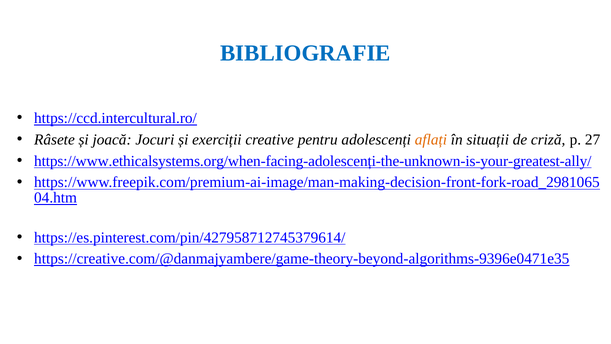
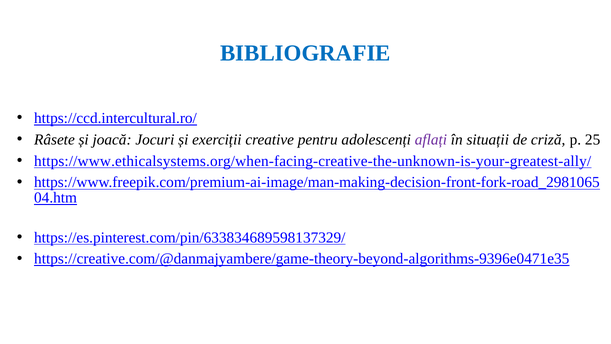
aflați colour: orange -> purple (431, 140)
27: 27 -> 25 (593, 140)
https://www.ethicalsystems.org/when-facing-adolescenți-the-unknown-is-your-greatest-ally/: https://www.ethicalsystems.org/when-facing-adolescenți-the-unknown-is-your-greatest-ally/ -> https://www.ethicalsystems.org/when-facing-creative-the-unknown-is-your-greatest-ally/ (313, 161)
https://es.pinterest.com/pin/427958712745379614/: https://es.pinterest.com/pin/427958712745379614/ -> https://es.pinterest.com/pin/633834689598137329/ (190, 237)
